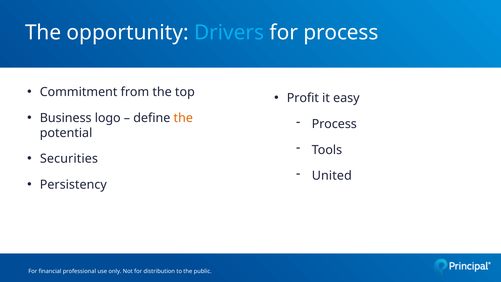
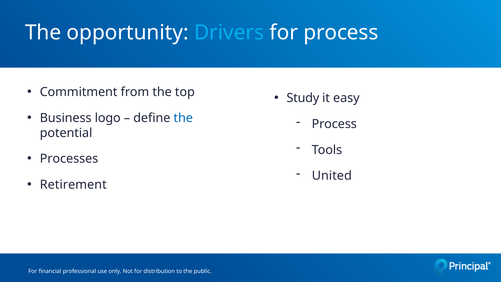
Profit: Profit -> Study (303, 98)
the colour: orange -> blue (183, 118)
Securities: Securities -> Processes (69, 159)
Persistency: Persistency -> Retirement (73, 185)
